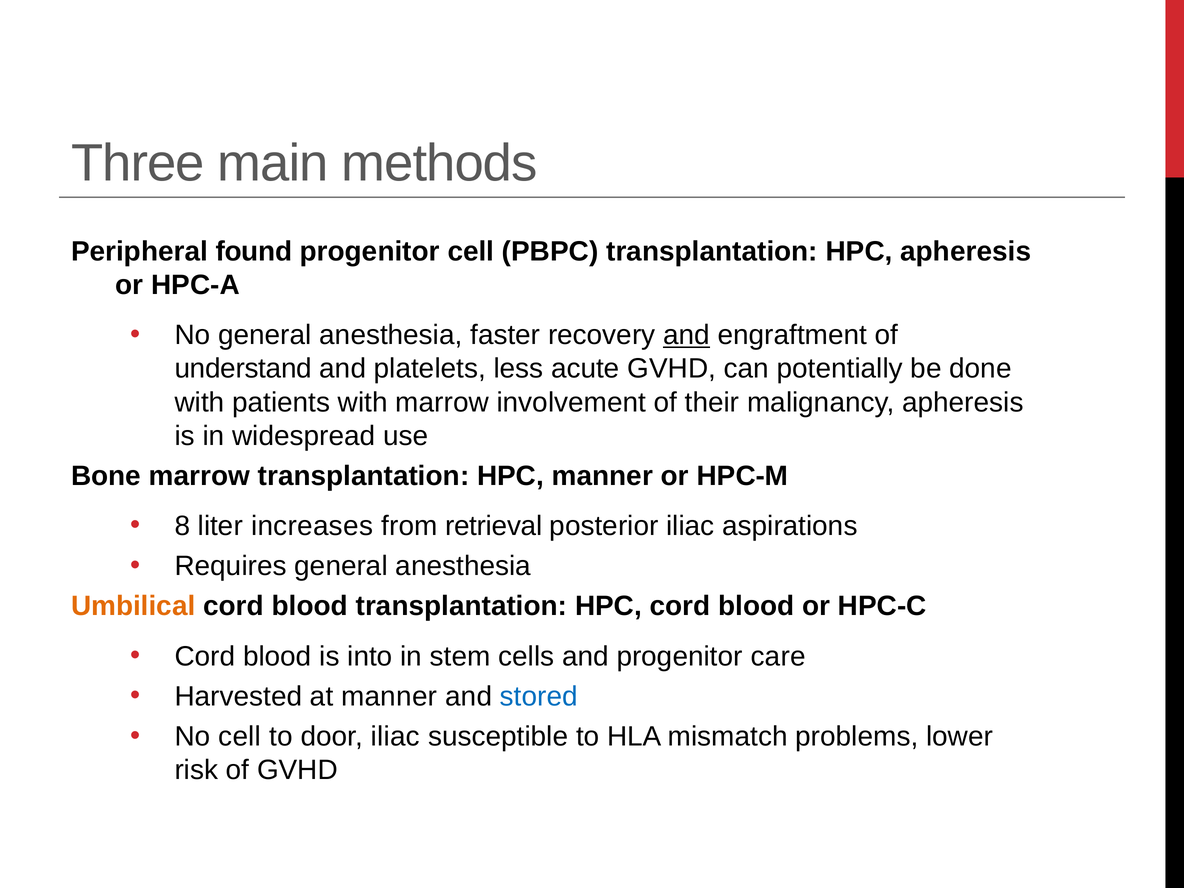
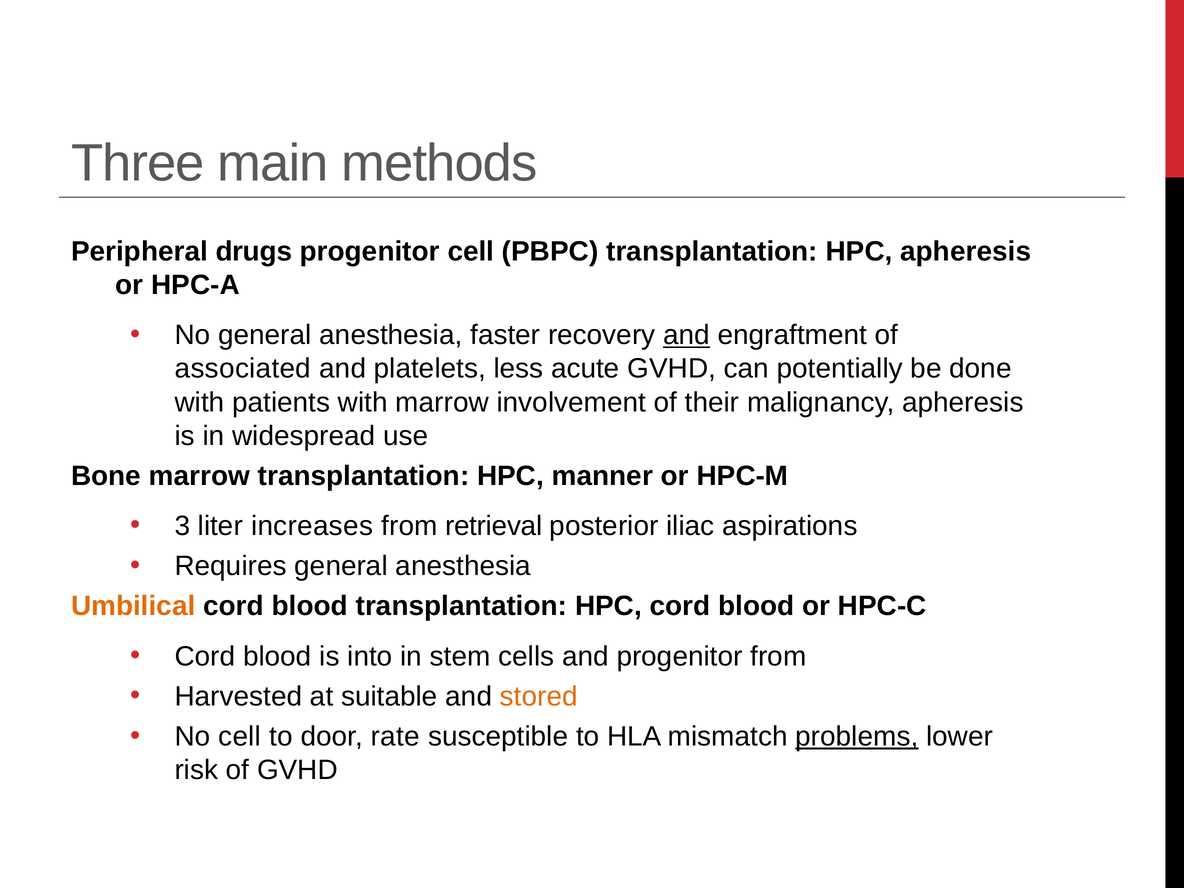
found: found -> drugs (254, 252)
understand: understand -> associated (243, 369)
8: 8 -> 3 (182, 526)
progenitor care: care -> from (778, 656)
at manner: manner -> suitable (389, 696)
stored colour: blue -> orange (539, 696)
door iliac: iliac -> rate (395, 737)
problems underline: none -> present (857, 737)
